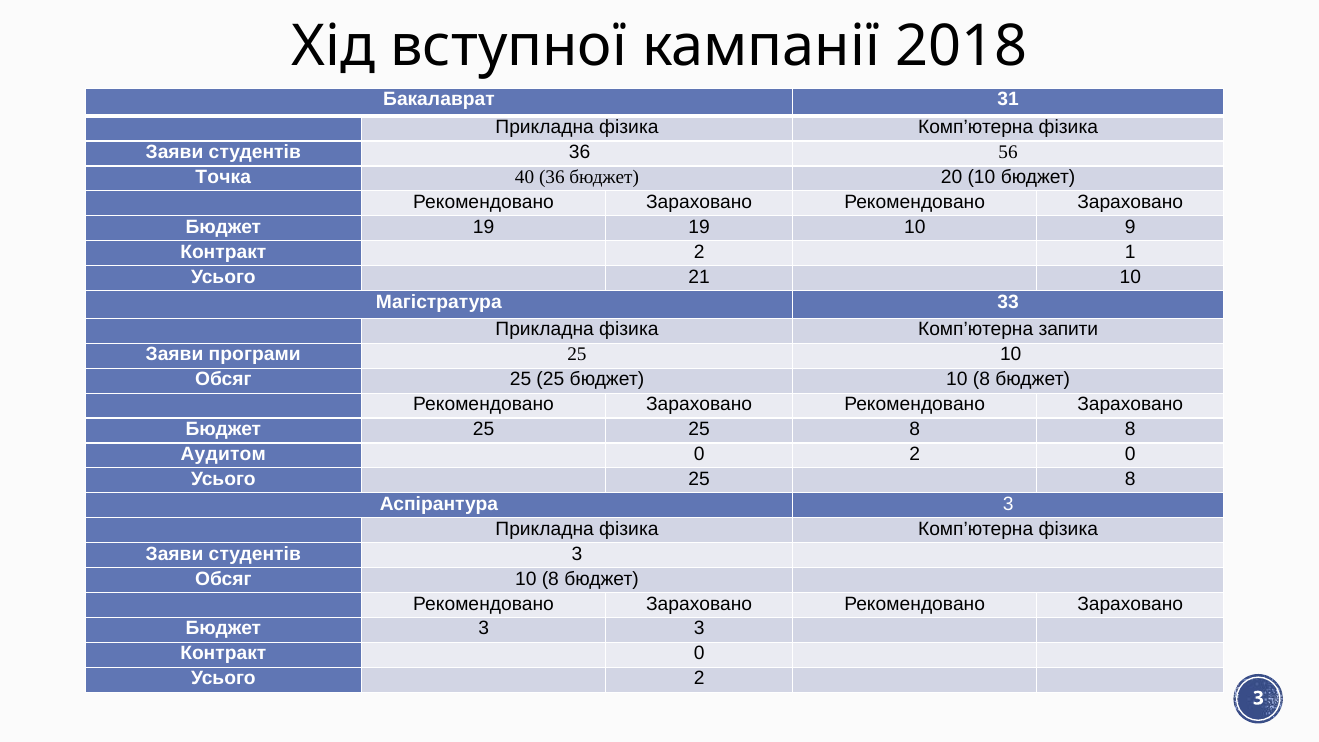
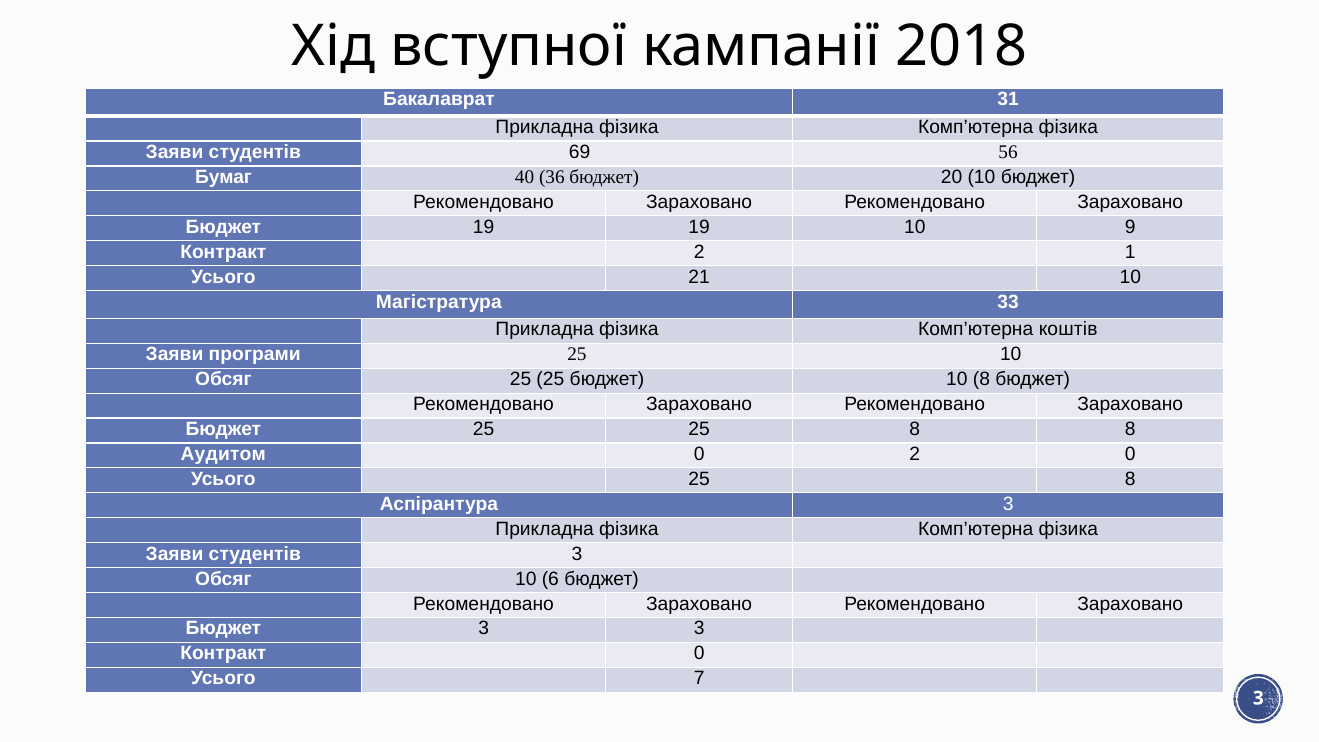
студентів 36: 36 -> 69 (580, 152)
Точка: Точка -> Бумаг (224, 177)
запити: запити -> коштів (1068, 329)
Обсяг 10 8: 8 -> 6 (550, 579)
Усього 2: 2 -> 7 (699, 678)
